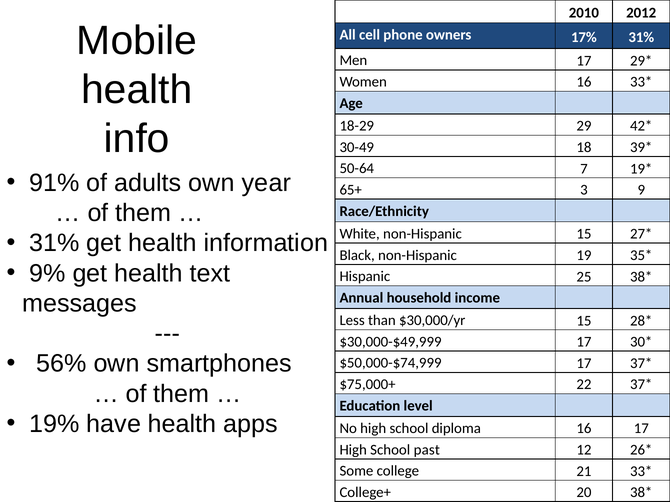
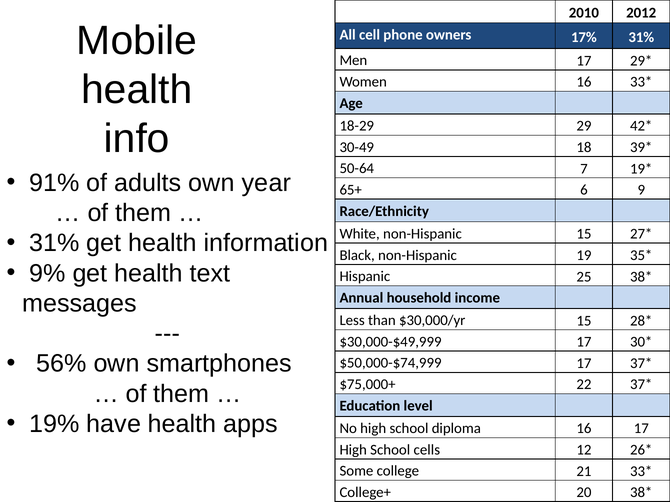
3: 3 -> 6 (584, 190)
past: past -> cells (427, 450)
